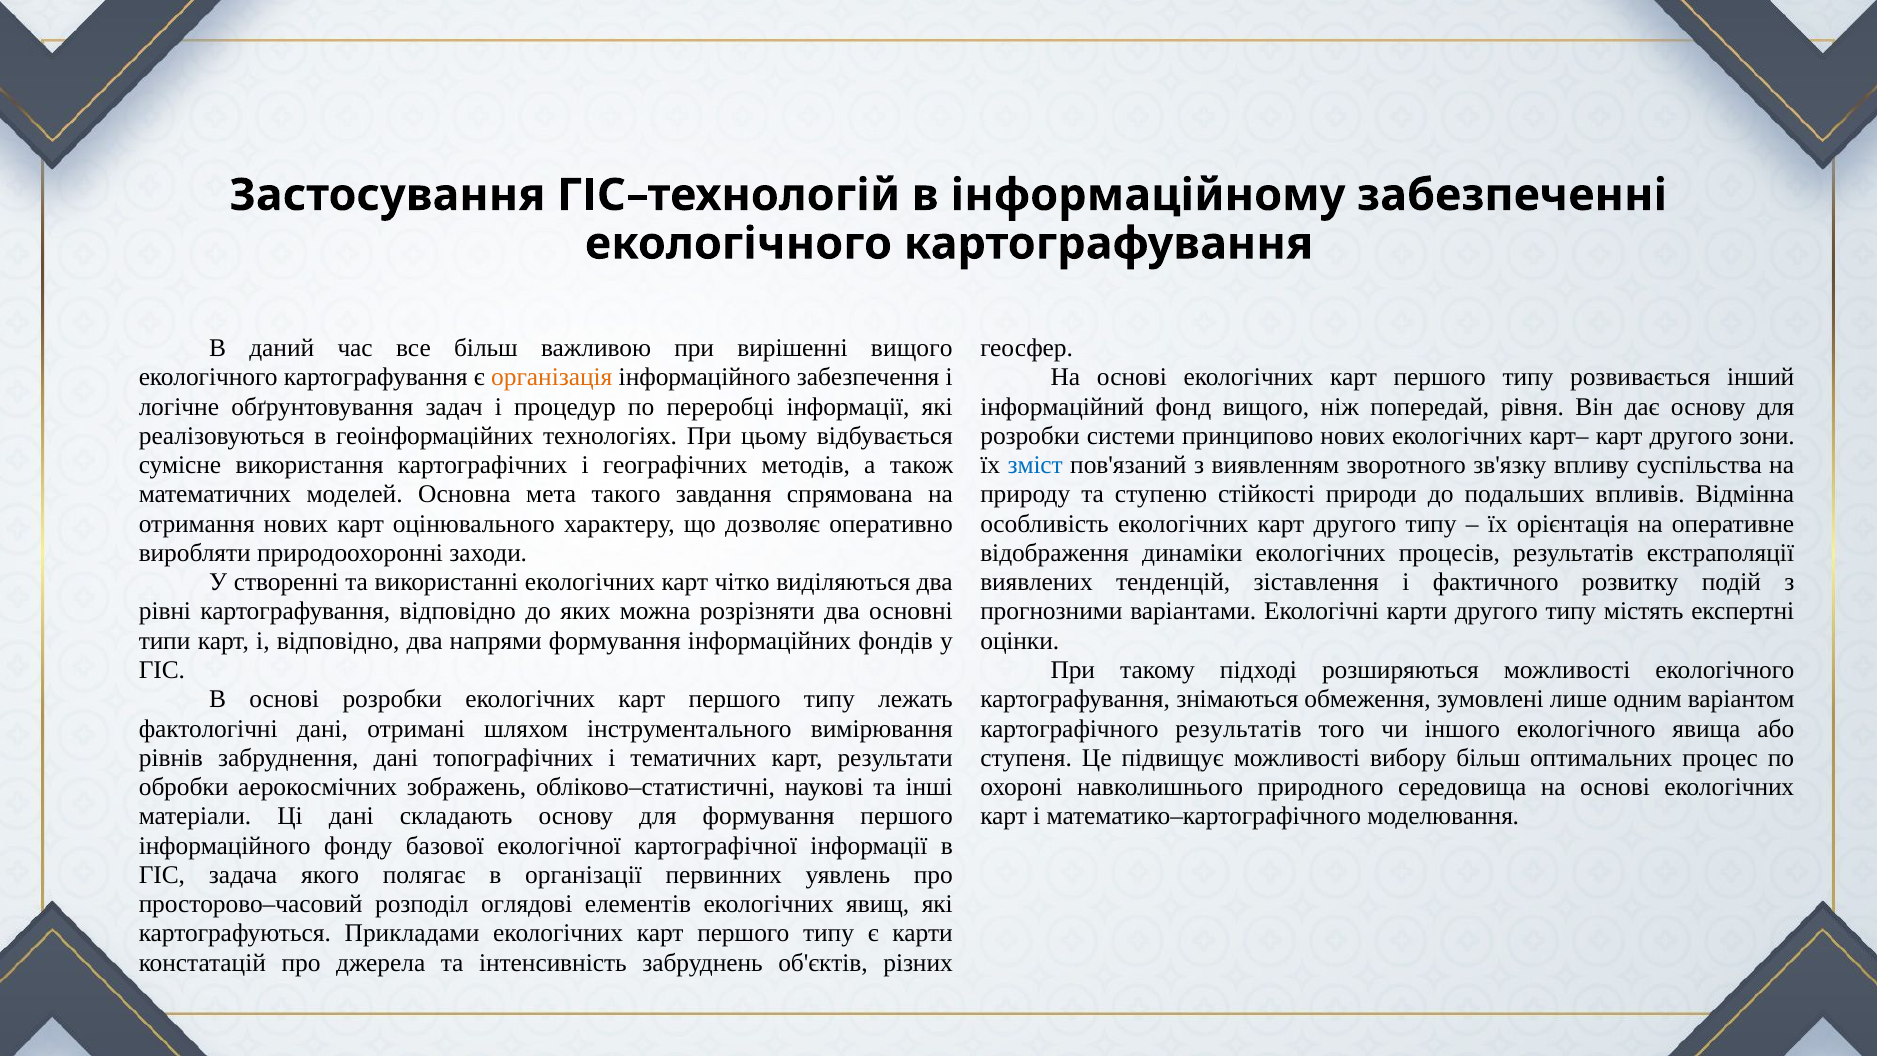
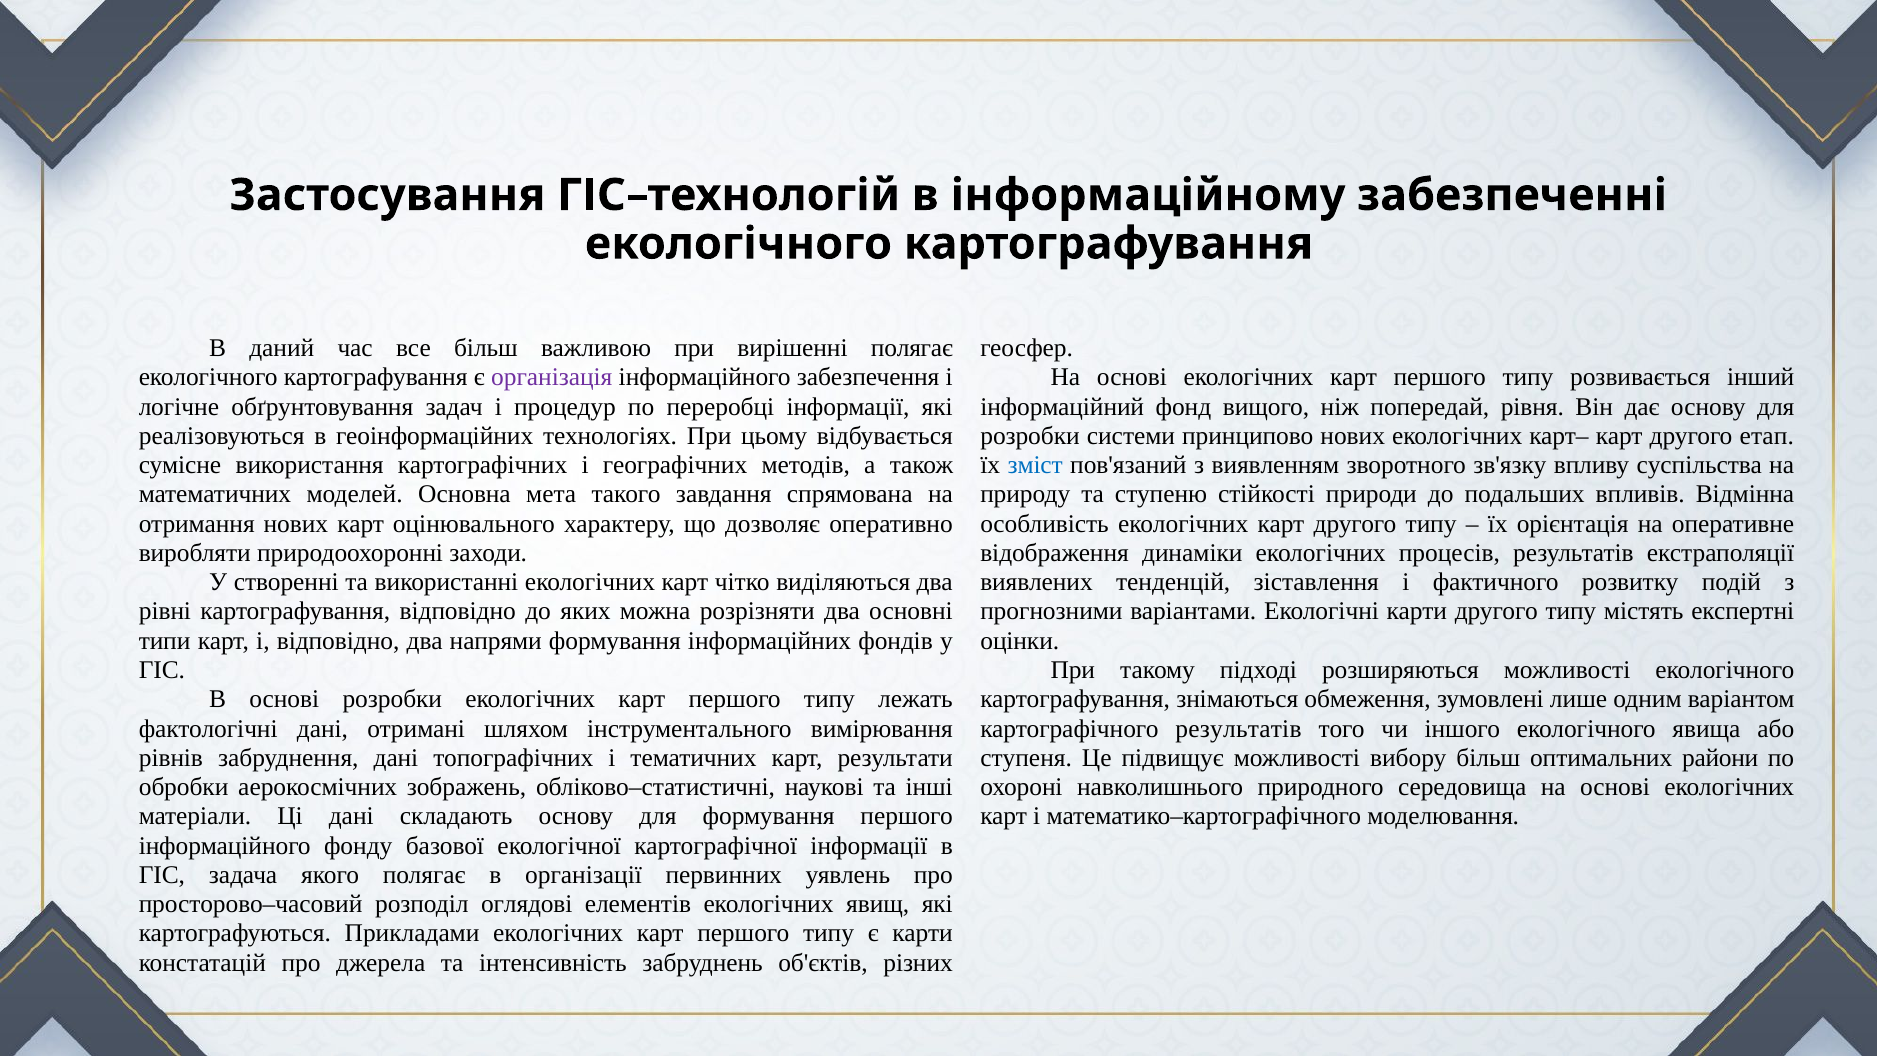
вирішенні вищого: вищого -> полягає (912, 348)
організація colour: orange -> purple (552, 377)
зони: зони -> етап (1767, 436)
процес: процес -> райони (1720, 758)
